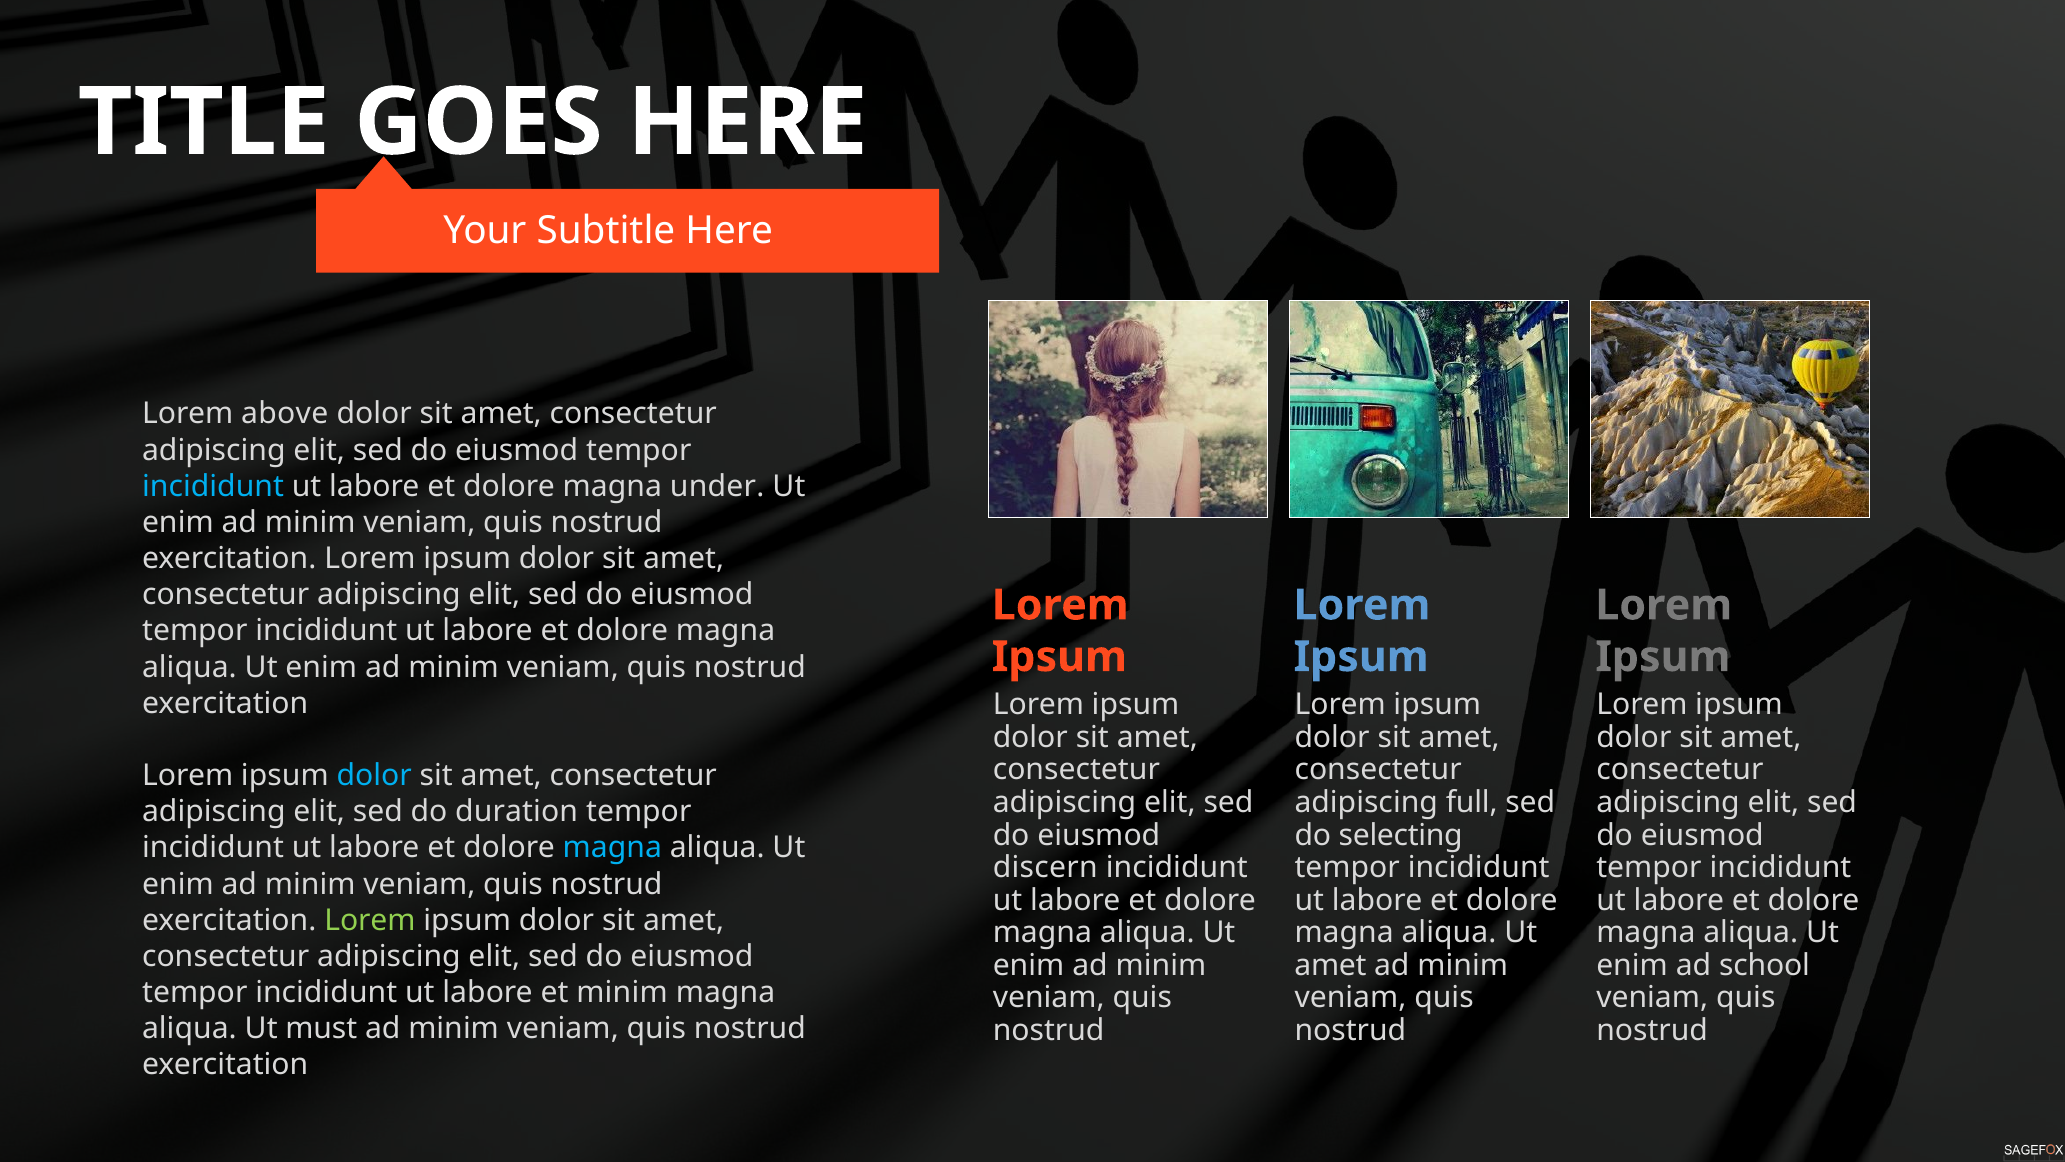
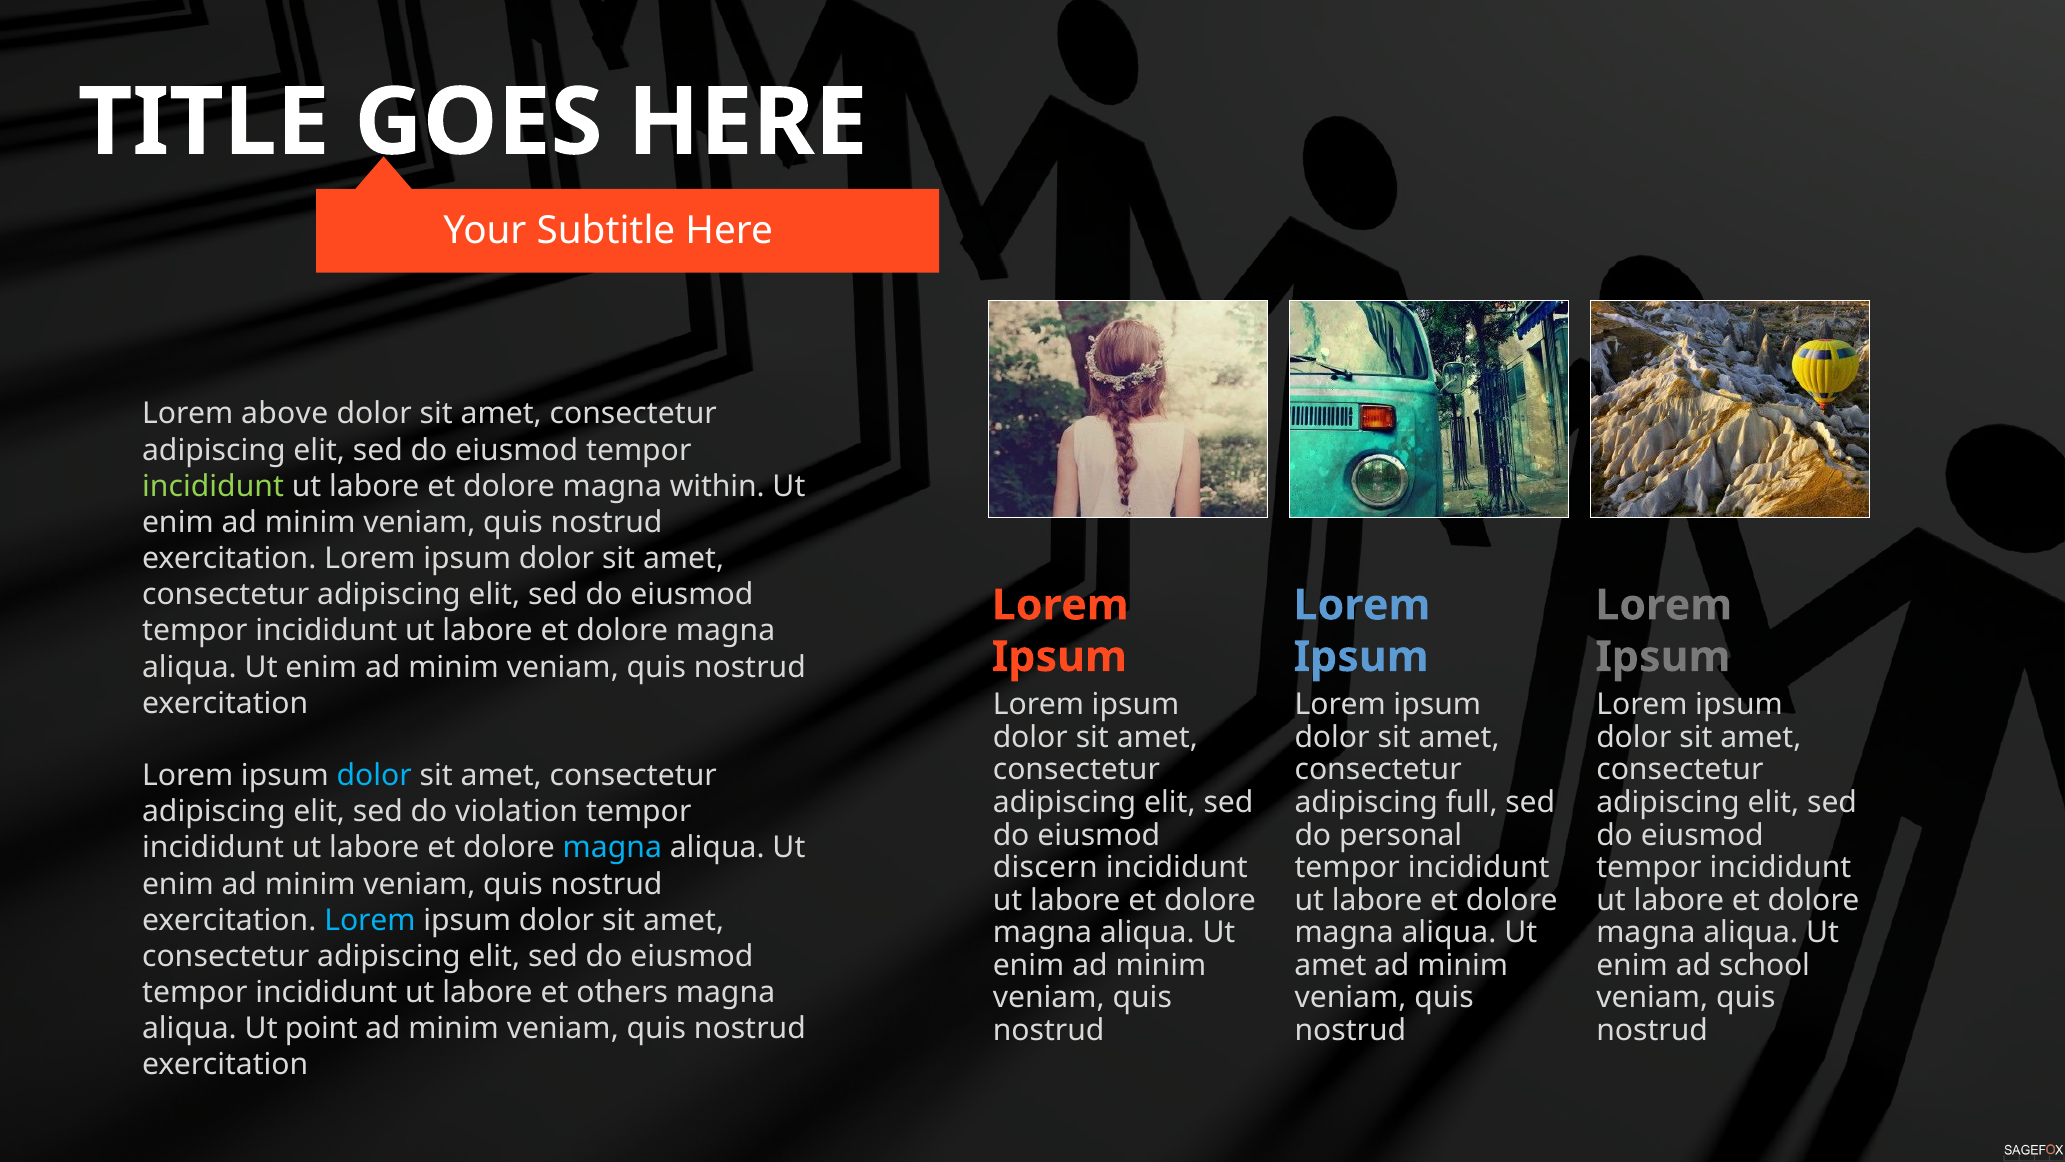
incididunt colour: light blue -> light green (213, 486)
under: under -> within (717, 486)
duration: duration -> violation (517, 811)
selecting: selecting -> personal (1401, 835)
Lorem colour: light green -> light blue (370, 920)
et minim: minim -> others (622, 992)
must: must -> point (321, 1028)
